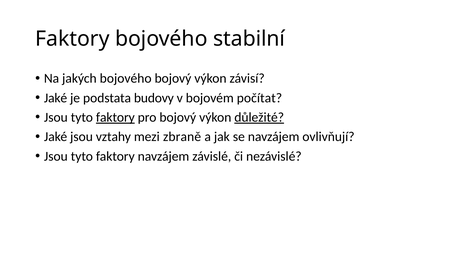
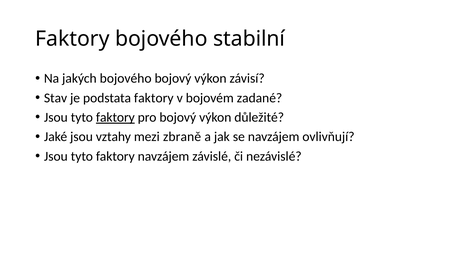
Jaké: Jaké -> Stav (56, 98)
podstata budovy: budovy -> faktory (154, 98)
počítat: počítat -> zadané (260, 98)
důležité underline: present -> none (259, 117)
